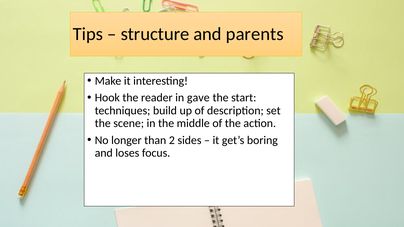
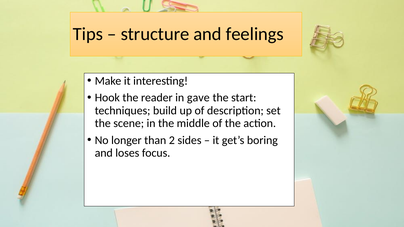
parents: parents -> feelings (255, 34)
